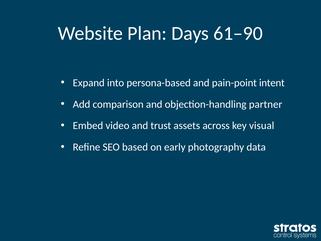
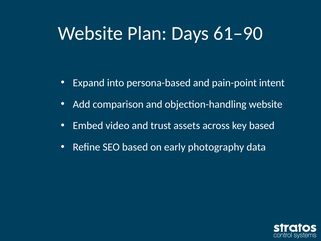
objection-handling partner: partner -> website (266, 104)
key visual: visual -> based (262, 126)
